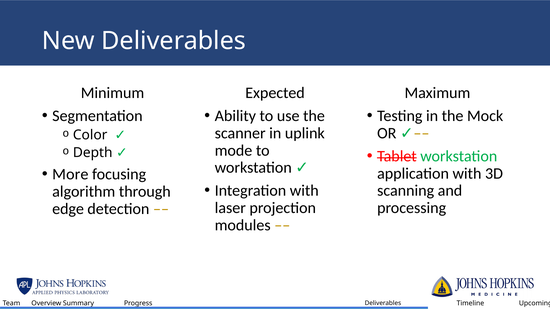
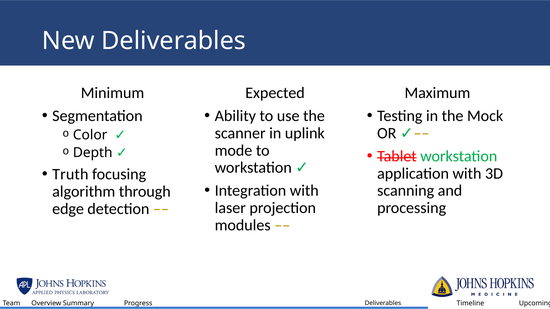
More: More -> Truth (70, 175)
